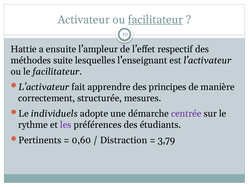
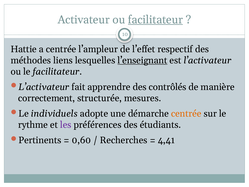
a ensuite: ensuite -> centrée (61, 49)
suite: suite -> liens (63, 60)
l’enseignant underline: none -> present (142, 60)
principes: principes -> contrôlés (168, 87)
centrée colour: purple -> orange (186, 113)
Distraction: Distraction -> Recherches (124, 140)
3,79: 3,79 -> 4,41 (166, 140)
